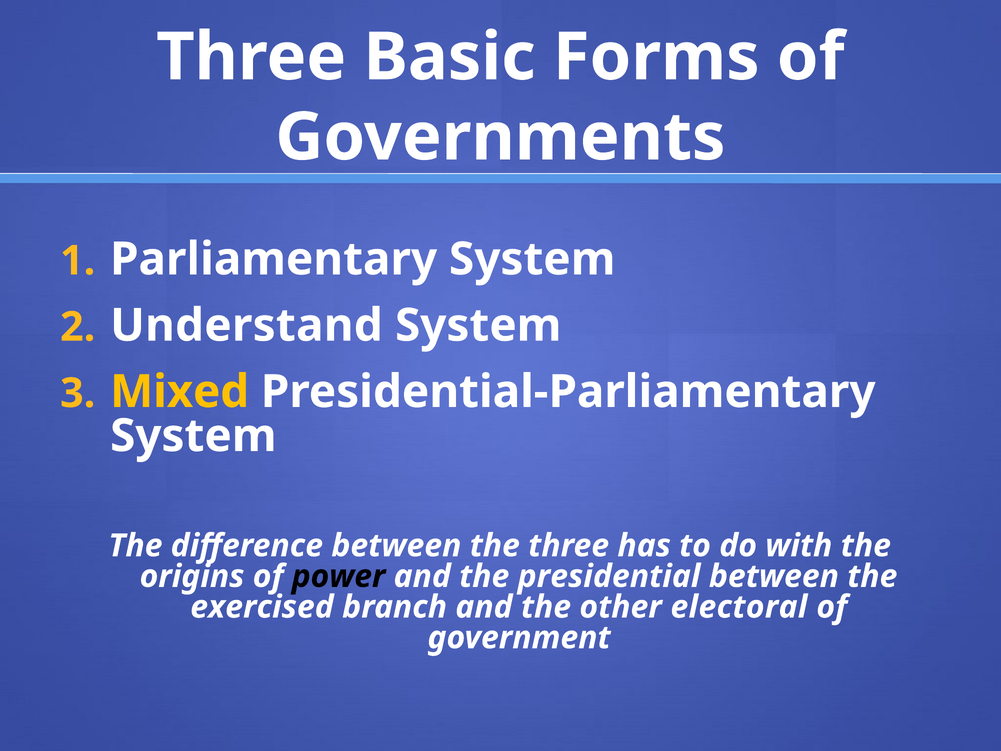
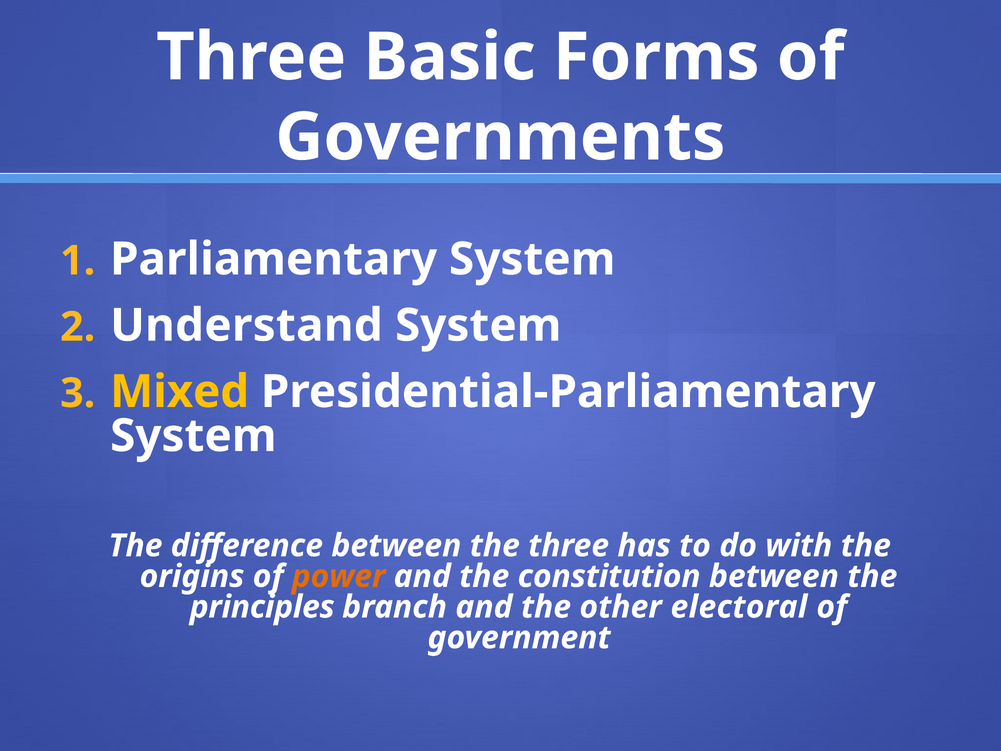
power colour: black -> orange (339, 576)
presidential: presidential -> constitution (609, 576)
exercised: exercised -> principles (262, 607)
